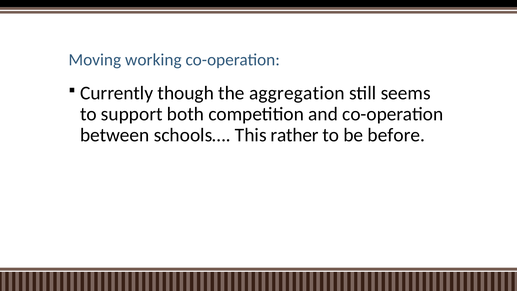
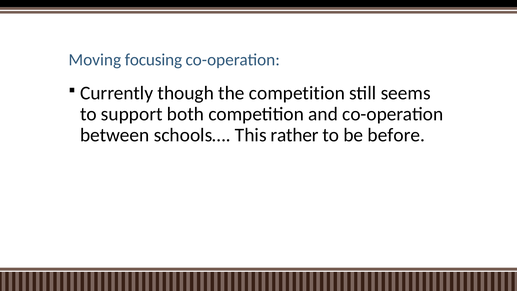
working: working -> focusing (153, 60)
the aggregation: aggregation -> competition (297, 93)
